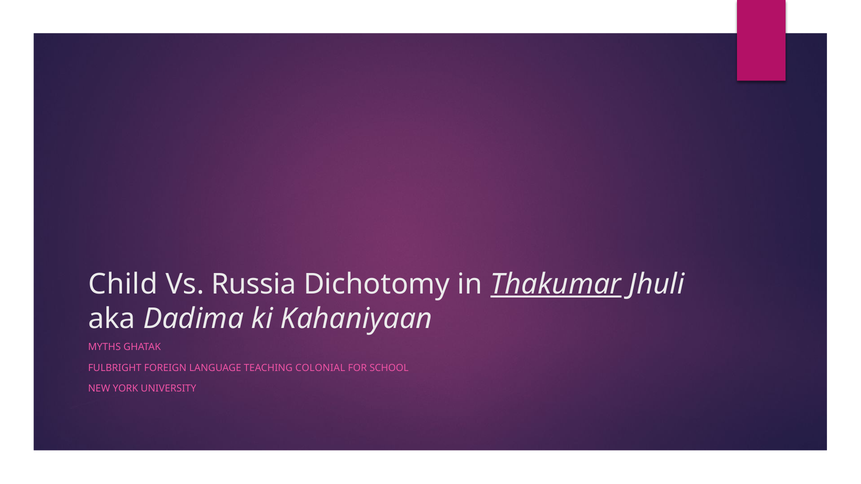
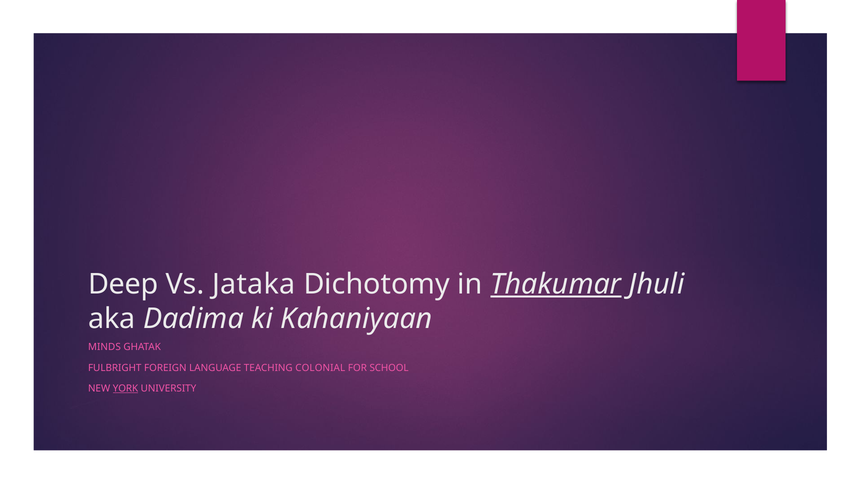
Child: Child -> Deep (123, 284)
Russia: Russia -> Jataka (254, 284)
MYTHS: MYTHS -> MINDS (104, 347)
YORK underline: none -> present (125, 389)
